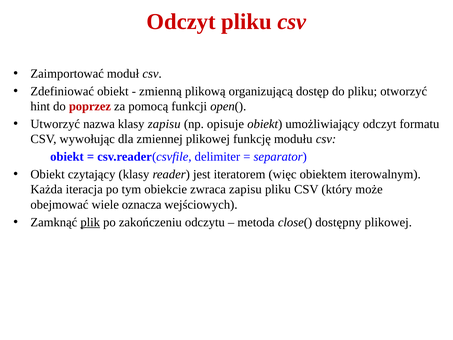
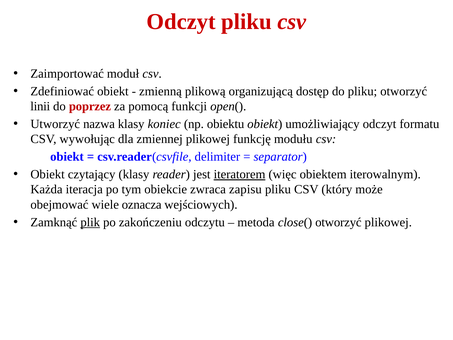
hint: hint -> linii (40, 106)
klasy zapisu: zapisu -> koniec (164, 124)
opisuje: opisuje -> obiektu (226, 124)
iteratorem underline: none -> present (240, 174)
close( dostępny: dostępny -> otworzyć (338, 222)
